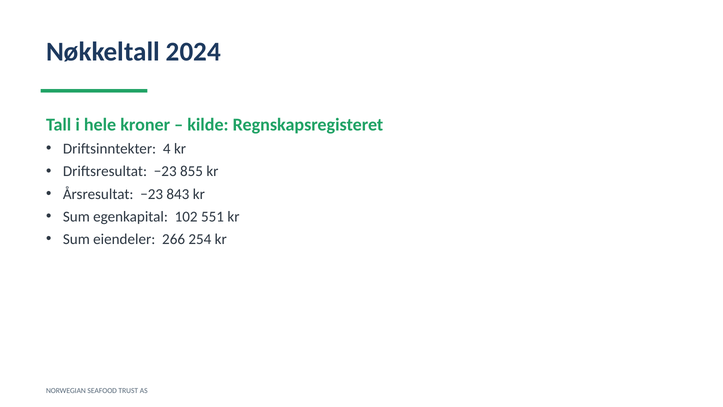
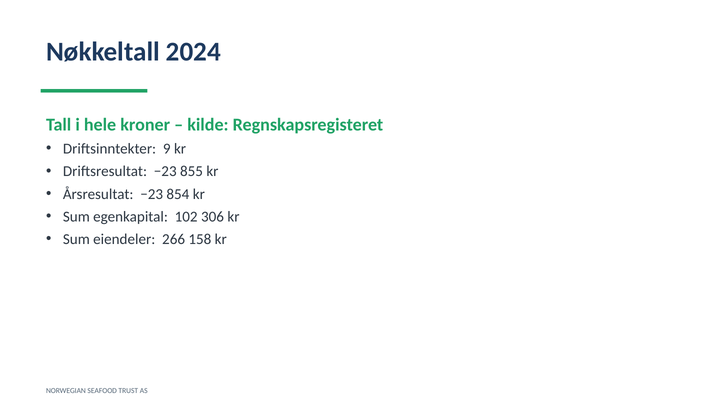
4: 4 -> 9 (167, 149)
843: 843 -> 854 (178, 194)
551: 551 -> 306 (212, 216)
254: 254 -> 158 (200, 239)
